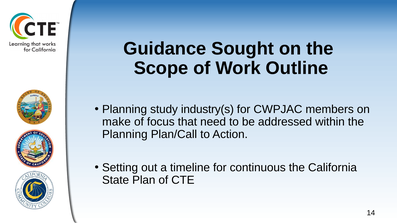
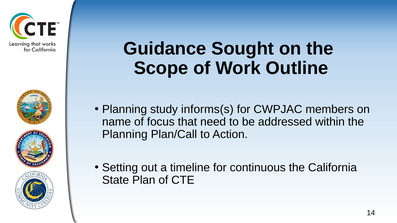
industry(s: industry(s -> informs(s (207, 110)
make: make -> name (117, 122)
